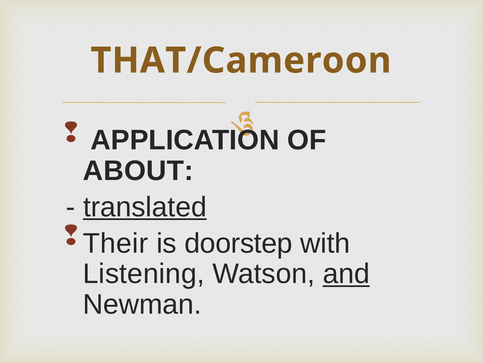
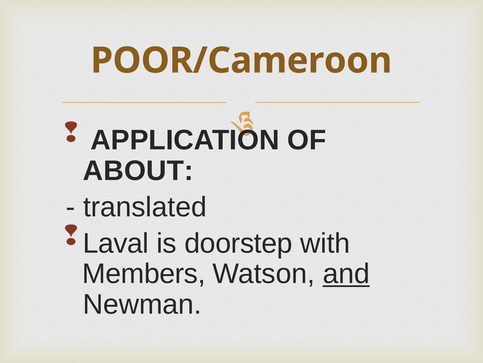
THAT/Cameroon: THAT/Cameroon -> POOR/Cameroon (241, 60)
translated underline: present -> none (145, 207)
Their: Their -> Laval (116, 243)
Listening: Listening -> Members (144, 273)
